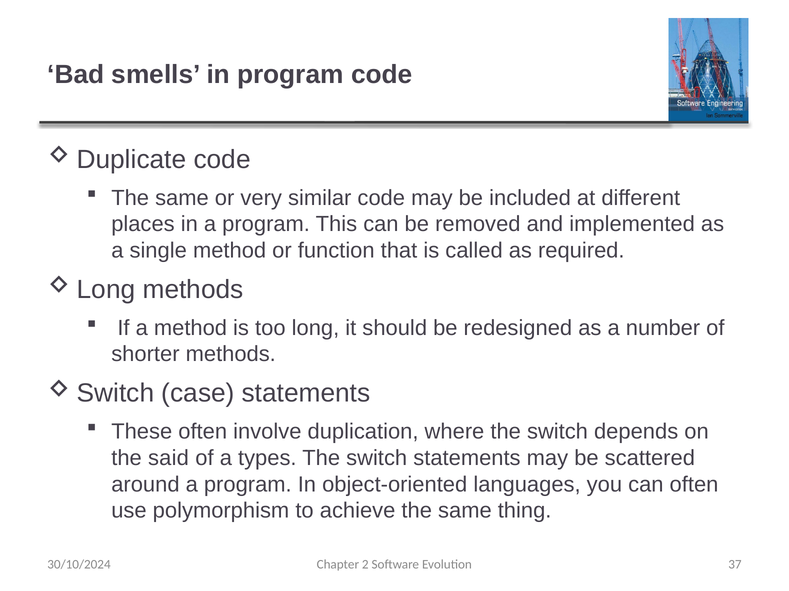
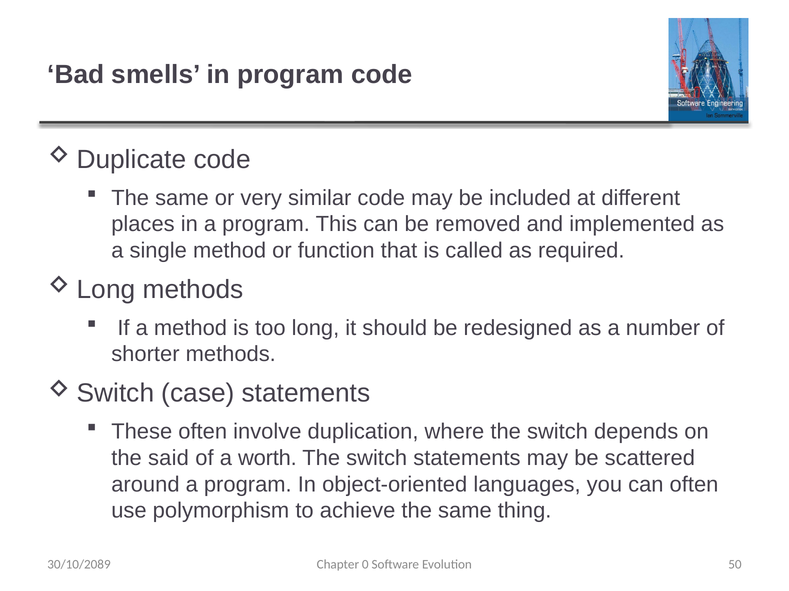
types: types -> worth (267, 459)
2: 2 -> 0 (365, 565)
37: 37 -> 50 (735, 565)
30/10/2024: 30/10/2024 -> 30/10/2089 (79, 565)
